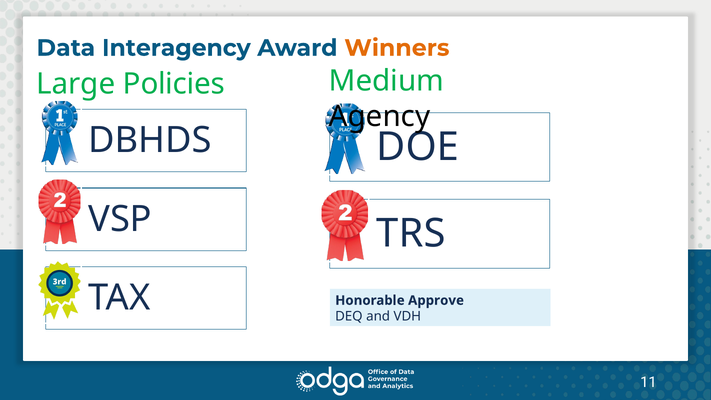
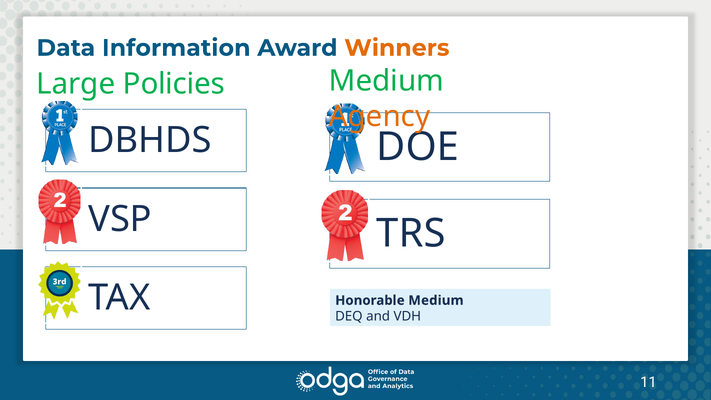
Interagency: Interagency -> Information (176, 48)
Agency colour: black -> orange (380, 117)
Honorable Approve: Approve -> Medium (436, 300)
